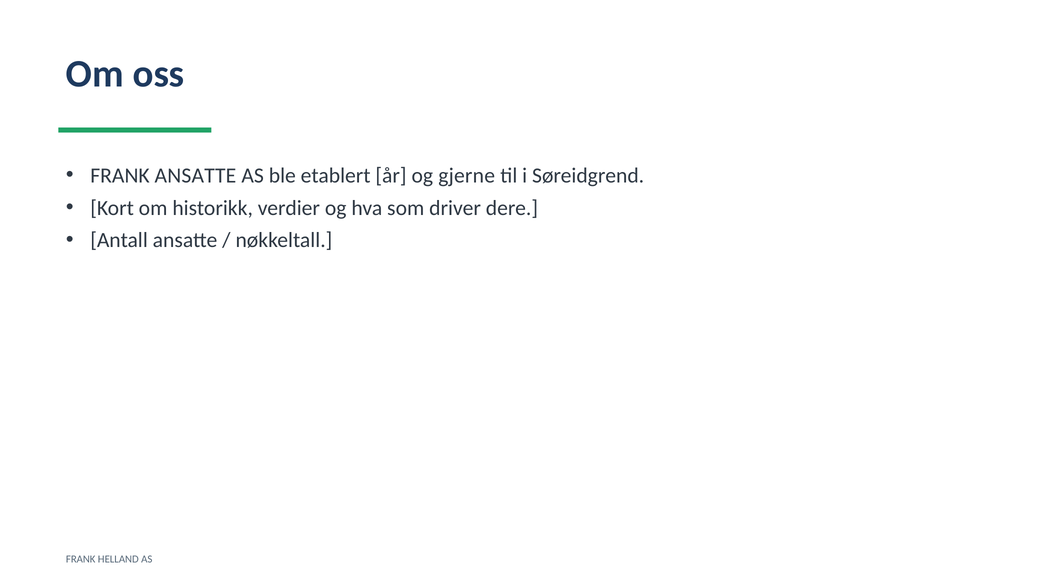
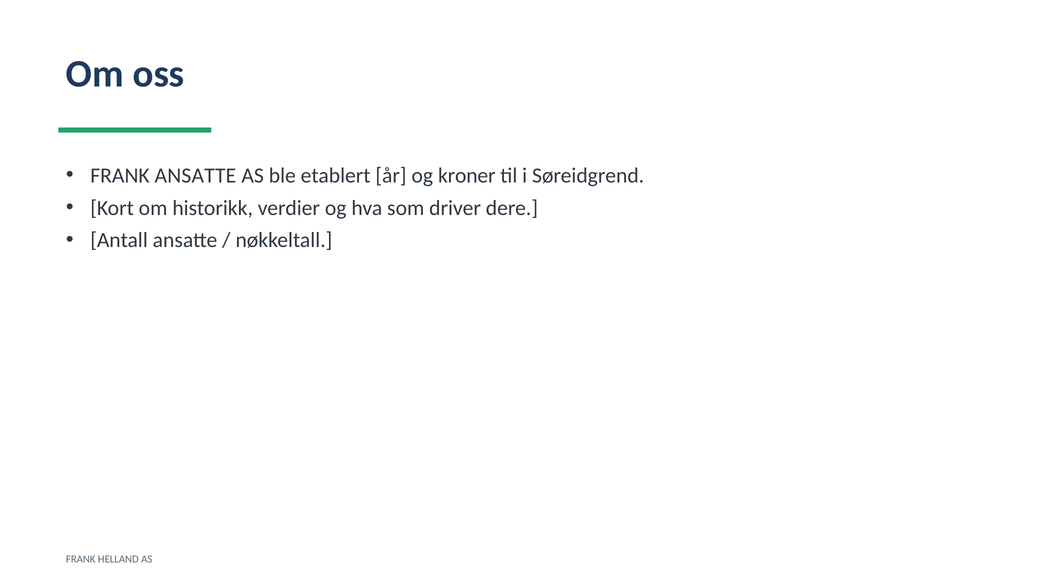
gjerne: gjerne -> kroner (467, 176)
